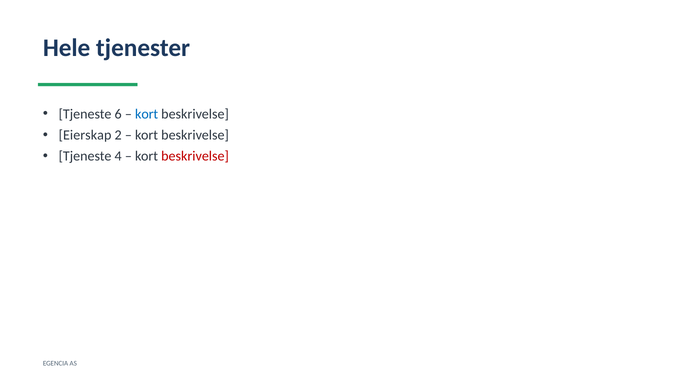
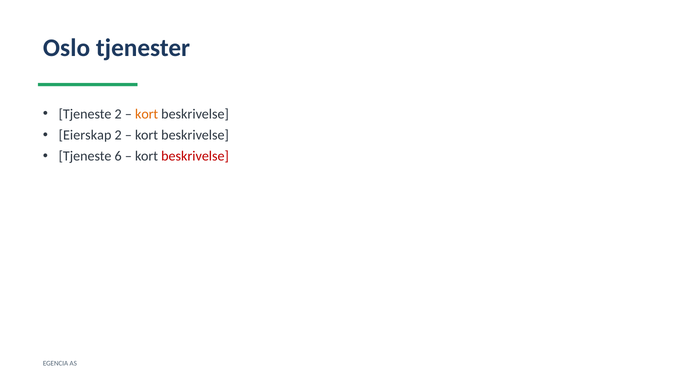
Hele: Hele -> Oslo (67, 48)
Tjeneste 6: 6 -> 2 (118, 114)
kort colour: blue -> orange (147, 114)
4: 4 -> 6 (118, 156)
